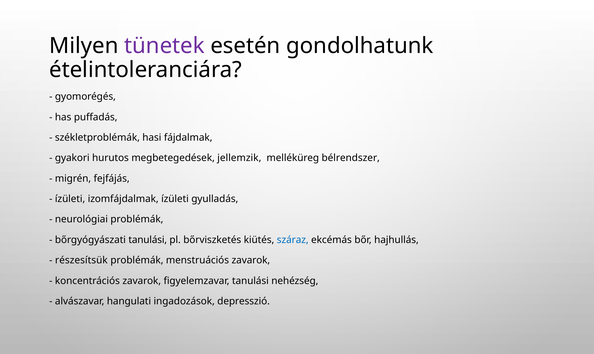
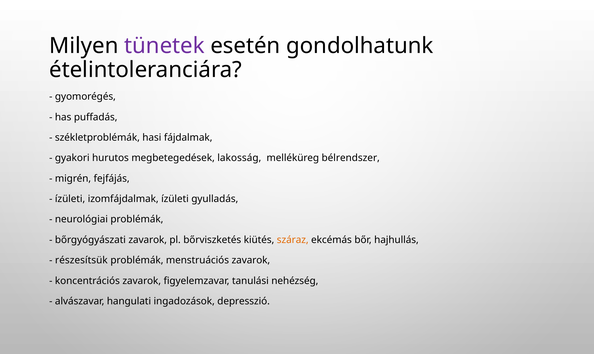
jellemzik: jellemzik -> lakosság (239, 158)
bőrgyógyászati tanulási: tanulási -> zavarok (148, 240)
száraz colour: blue -> orange (293, 240)
